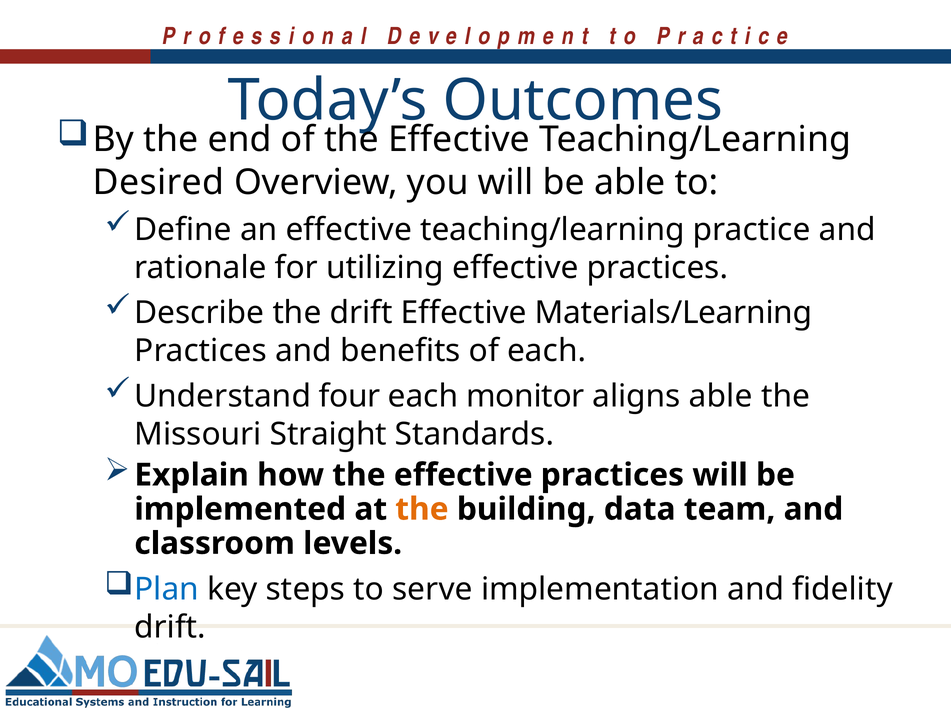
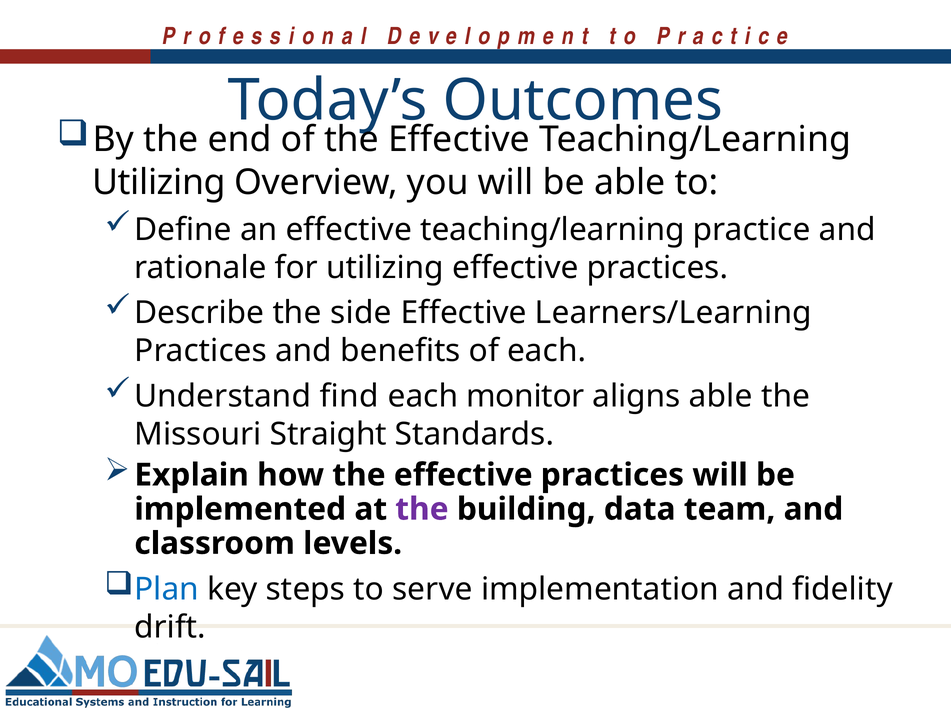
Desired: Desired -> Utilizing (159, 182)
the drift: drift -> side (361, 313)
Materials/Learning: Materials/Learning -> Learners/Learning (673, 313)
four: four -> find (349, 396)
the colour: orange -> purple (422, 509)
